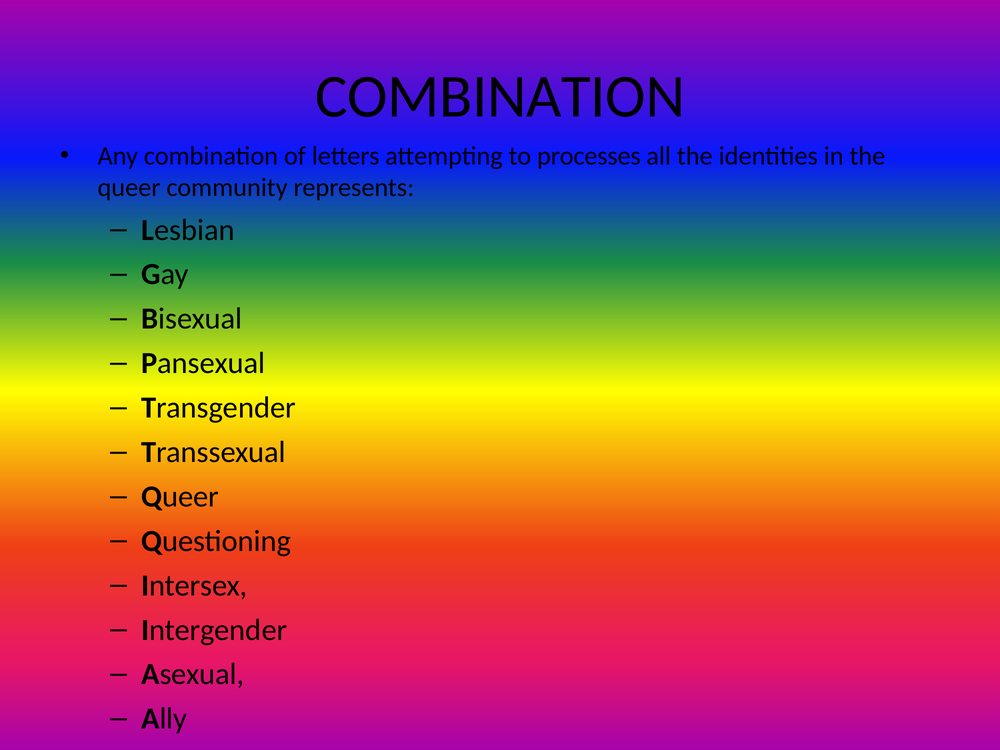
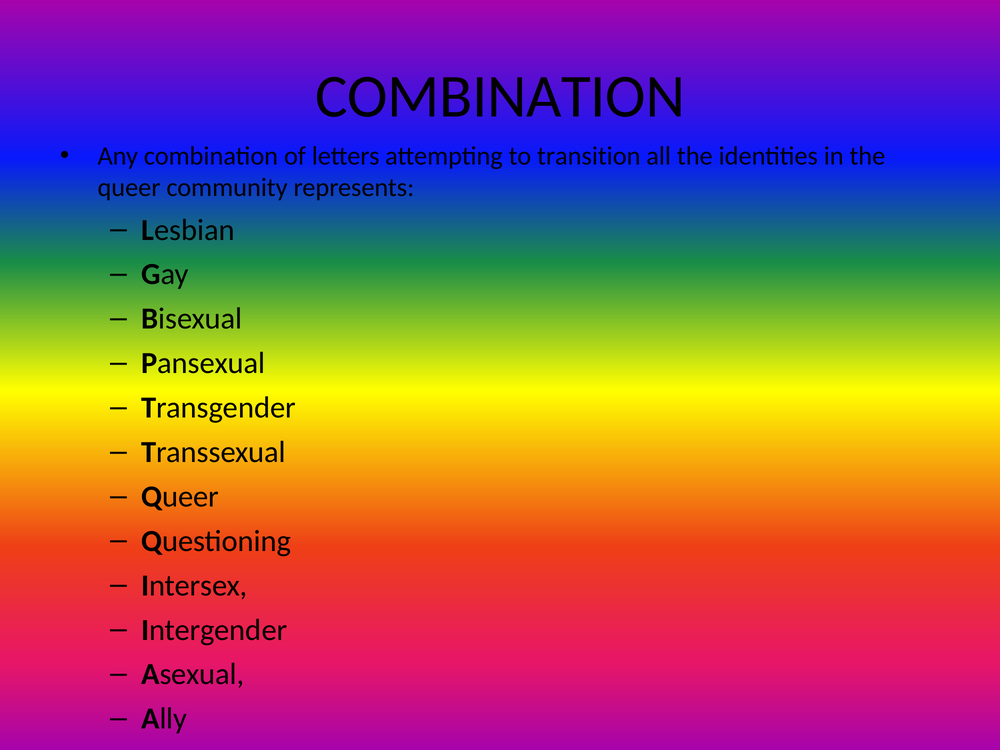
processes: processes -> transition (589, 156)
